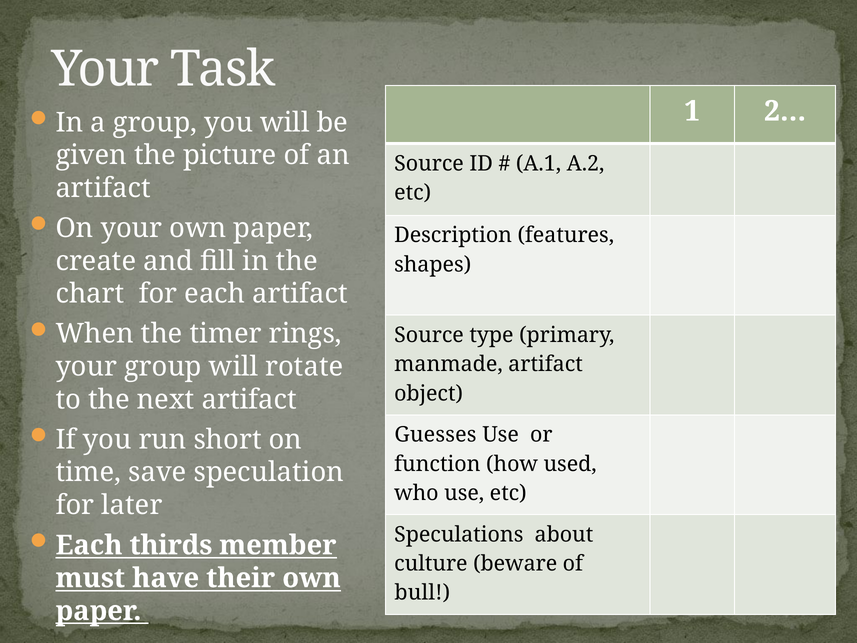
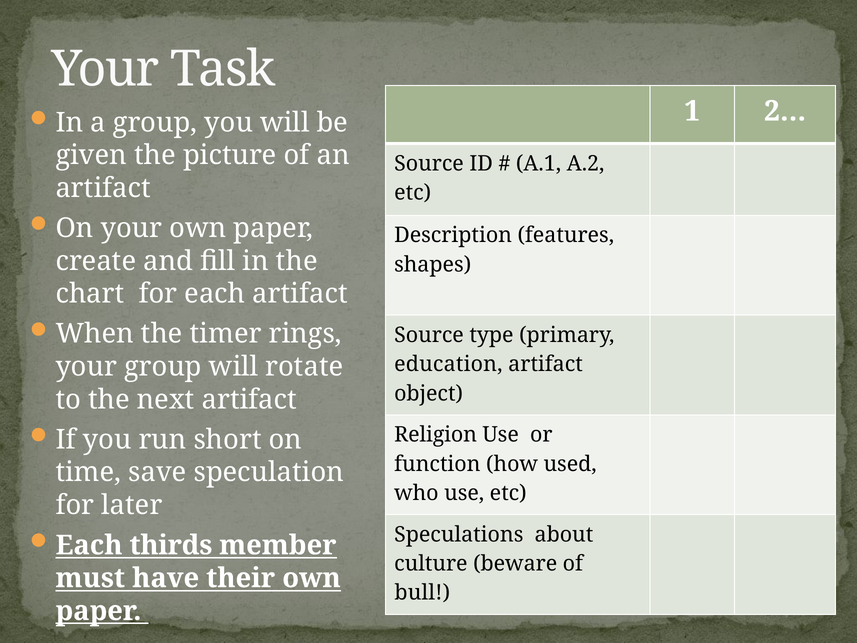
manmade: manmade -> education (448, 364)
Guesses: Guesses -> Religion (436, 435)
